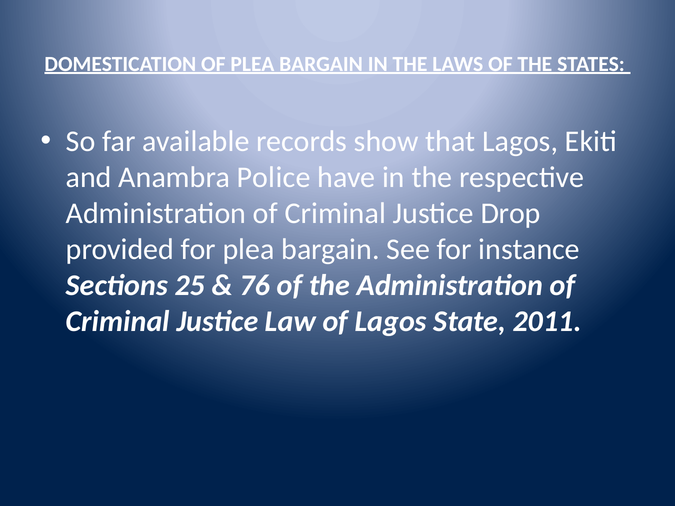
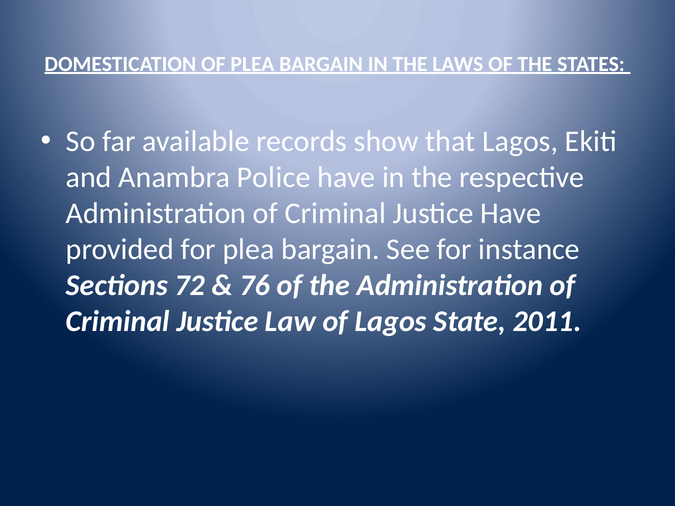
Justice Drop: Drop -> Have (511, 214)
25: 25 -> 72 (190, 286)
